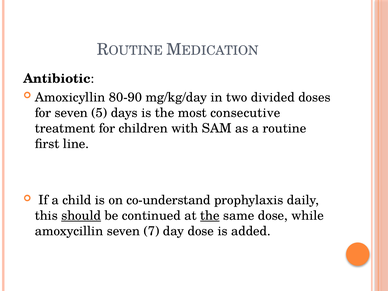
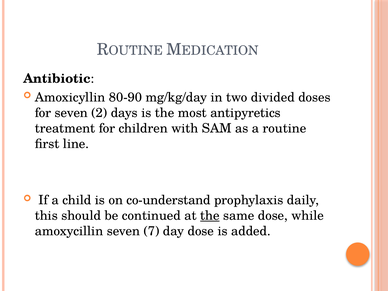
5: 5 -> 2 (99, 113)
consecutive: consecutive -> antipyretics (245, 113)
should underline: present -> none (81, 216)
